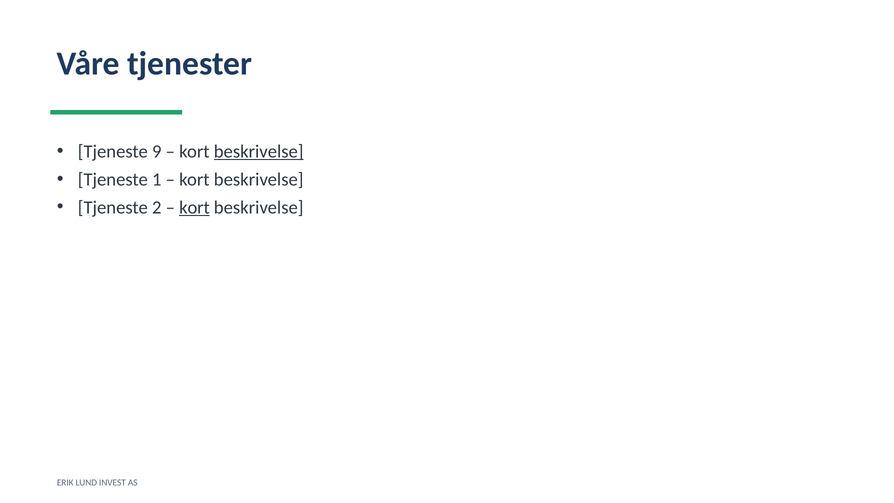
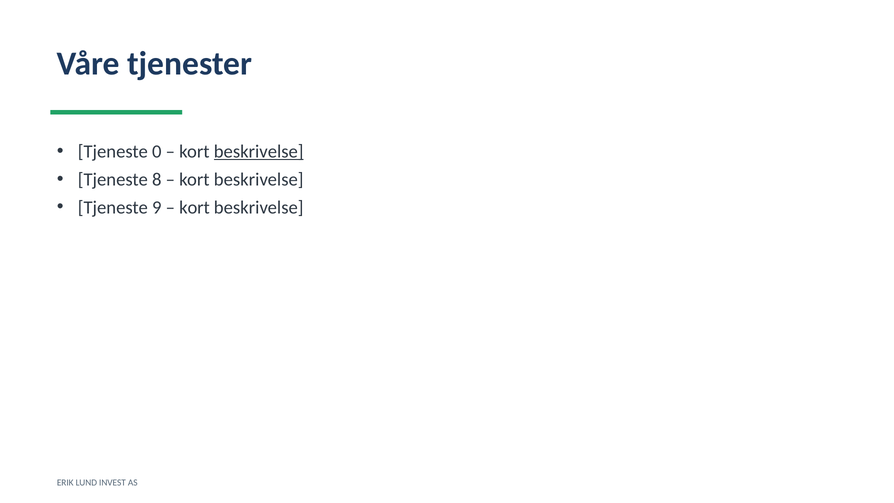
9: 9 -> 0 (157, 151)
1: 1 -> 8 (157, 179)
2: 2 -> 9 (157, 207)
kort underline: present -> none (194, 207)
